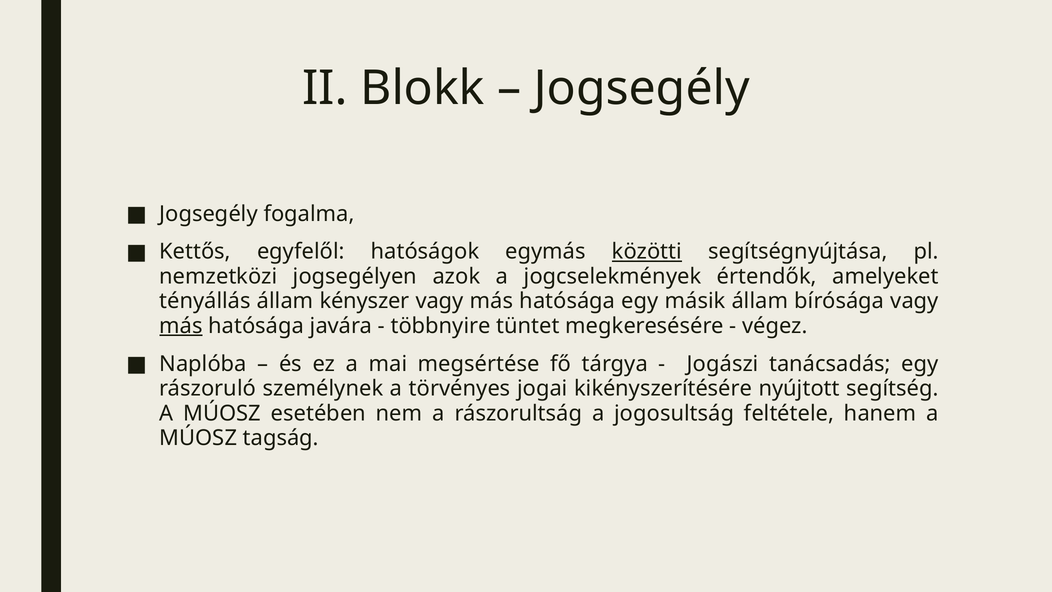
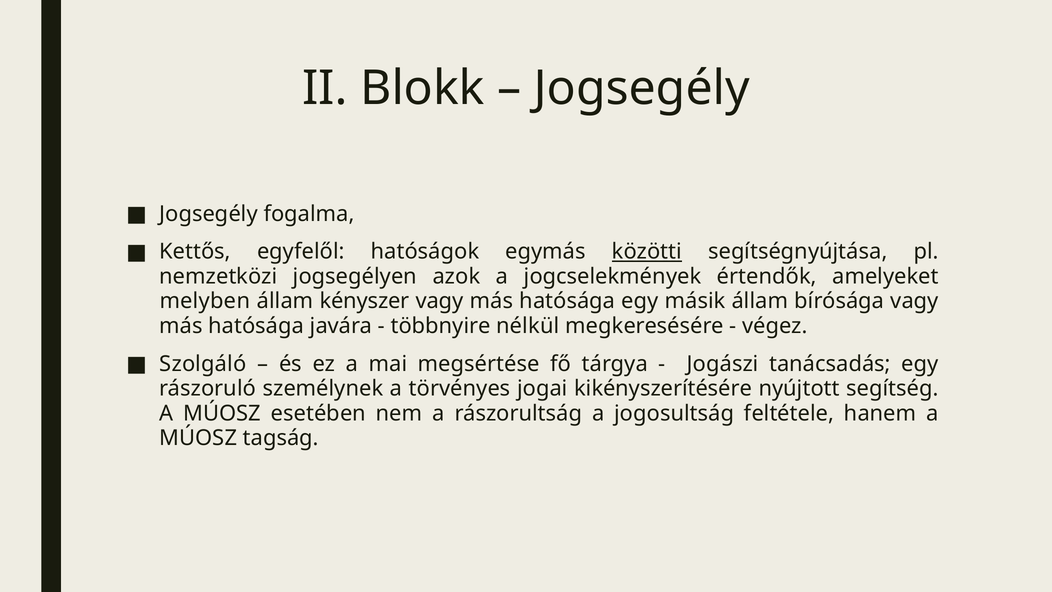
tényállás: tényállás -> melyben (205, 301)
más underline: present -> none (181, 326)
tüntet: tüntet -> nélkül (528, 326)
Naplóba: Naplóba -> Szolgáló (203, 364)
